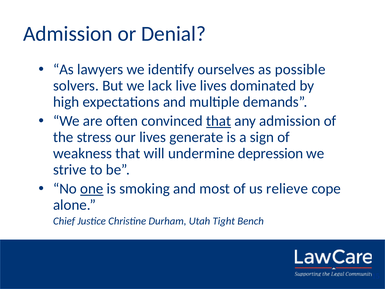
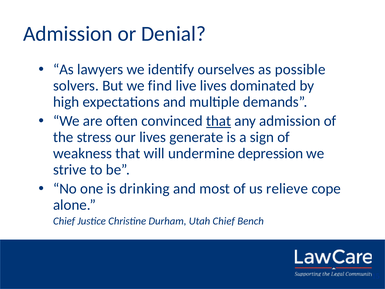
lack: lack -> find (160, 86)
one underline: present -> none (92, 189)
smoking: smoking -> drinking (145, 189)
Utah Tight: Tight -> Chief (224, 221)
